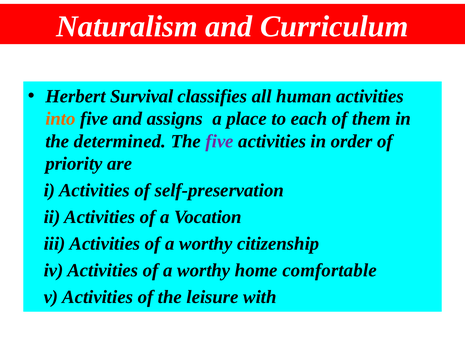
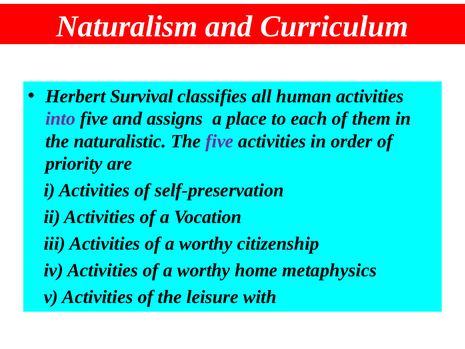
into colour: orange -> purple (60, 119)
determined: determined -> naturalistic (120, 141)
comfortable: comfortable -> metaphysics (330, 270)
